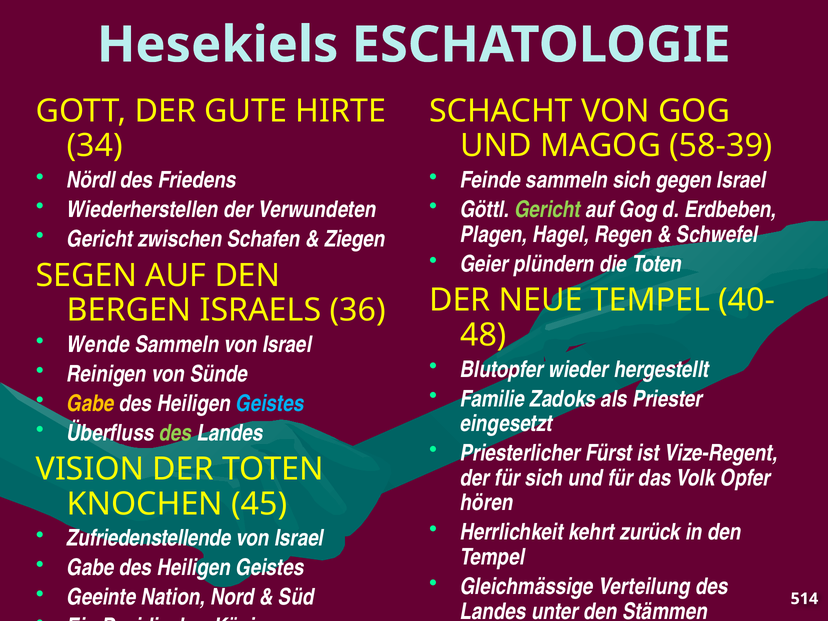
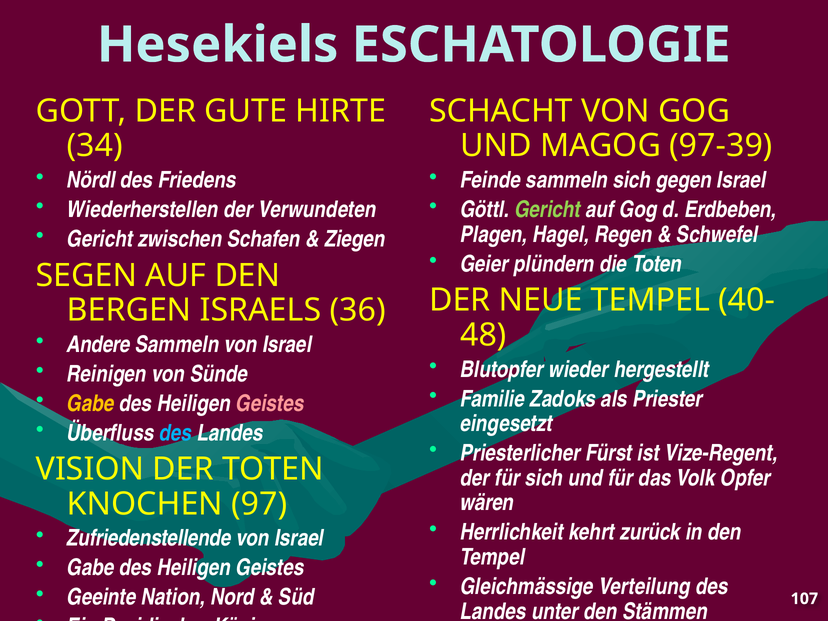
58-39: 58-39 -> 97-39 (721, 146)
Wende: Wende -> Andere (99, 345)
Geistes colour: light blue -> pink (270, 404)
des colour: light green -> light blue (176, 433)
hören: hören -> wären (487, 503)
45: 45 -> 97 (259, 504)
514: 514 -> 107 (804, 599)
